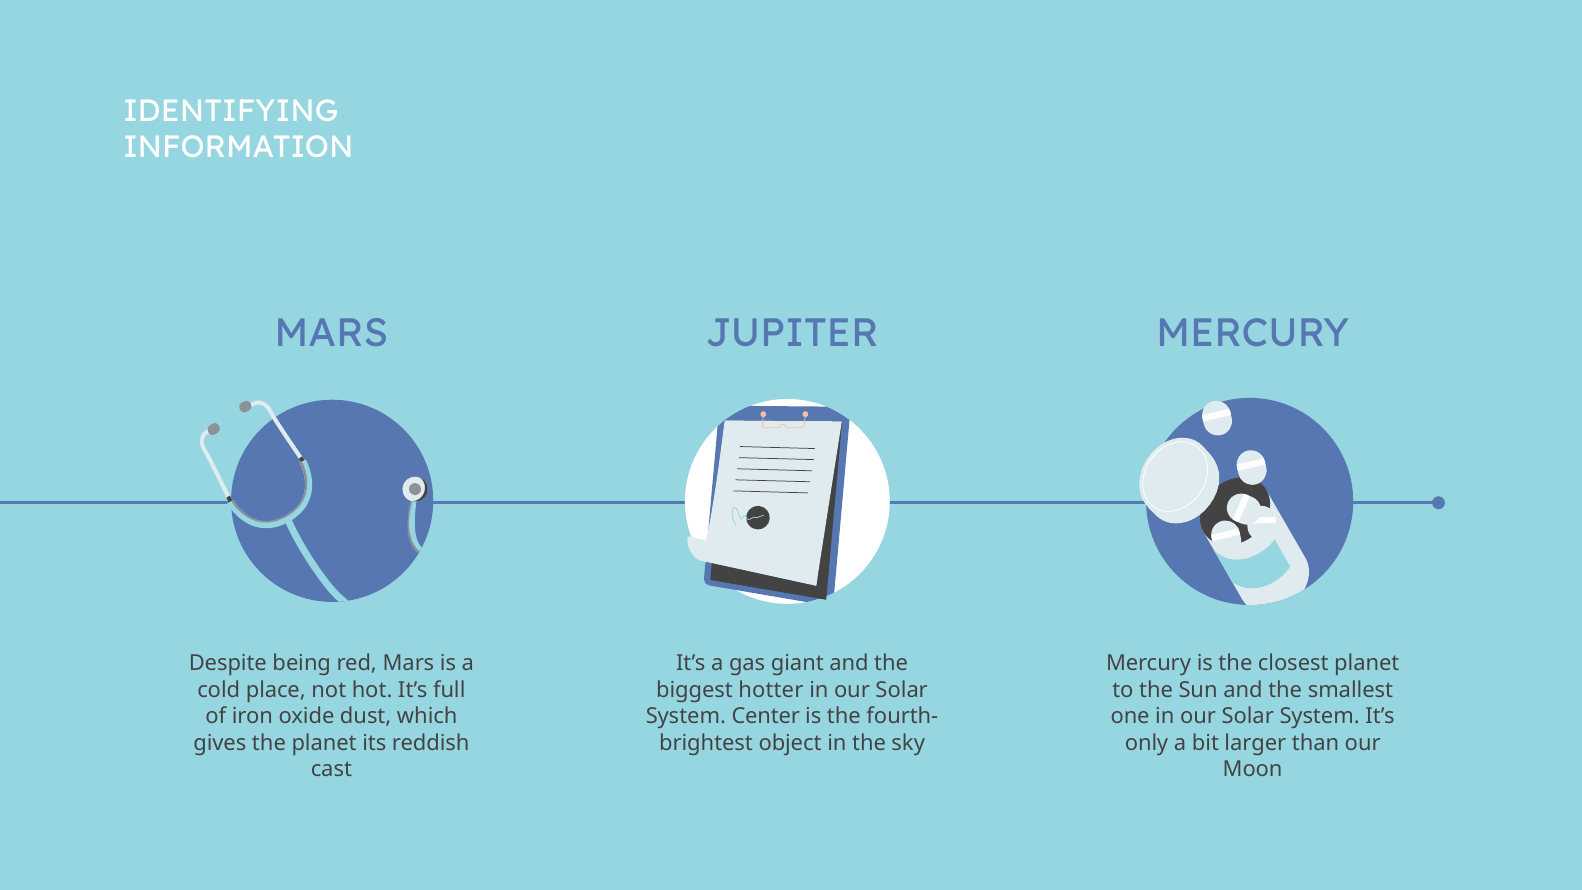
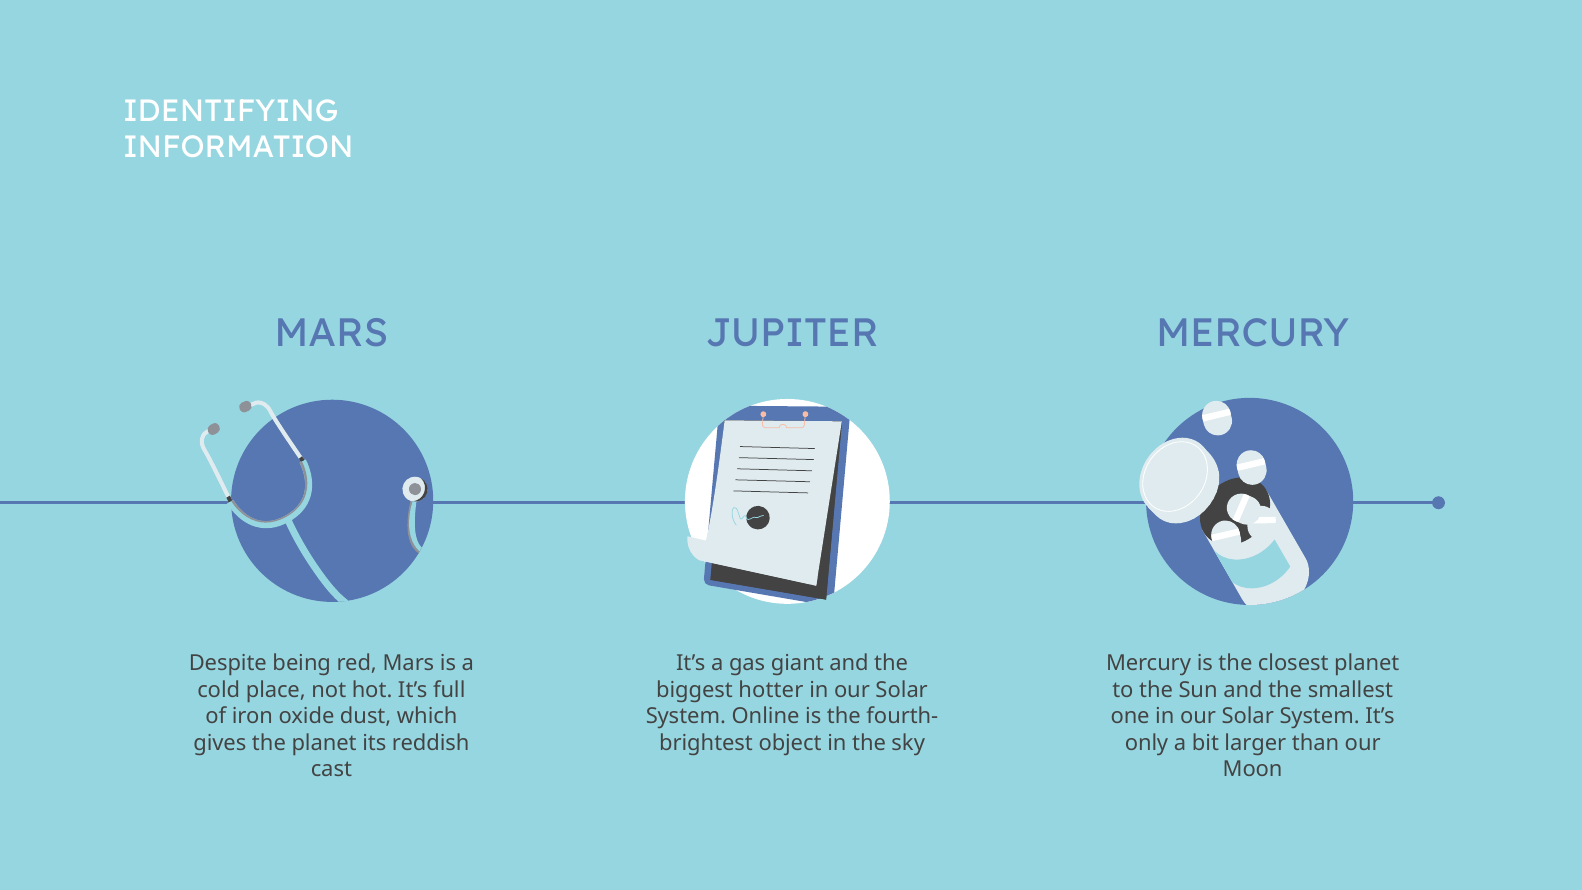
Center: Center -> Online (766, 716)
